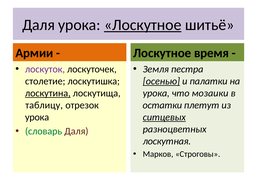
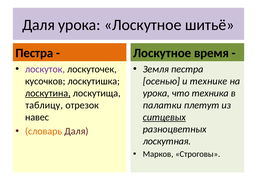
Лоскутное underline: present -> none (143, 25)
Армии: Армии -> Пестра (34, 53)
столетие: столетие -> кусочков (45, 81)
осенью underline: present -> none (161, 81)
палатки: палатки -> технике (208, 81)
мозаики: мозаики -> техника (210, 93)
остатки: остатки -> палатки (162, 105)
урока: урока -> навес (37, 117)
словарь colour: green -> orange (44, 131)
